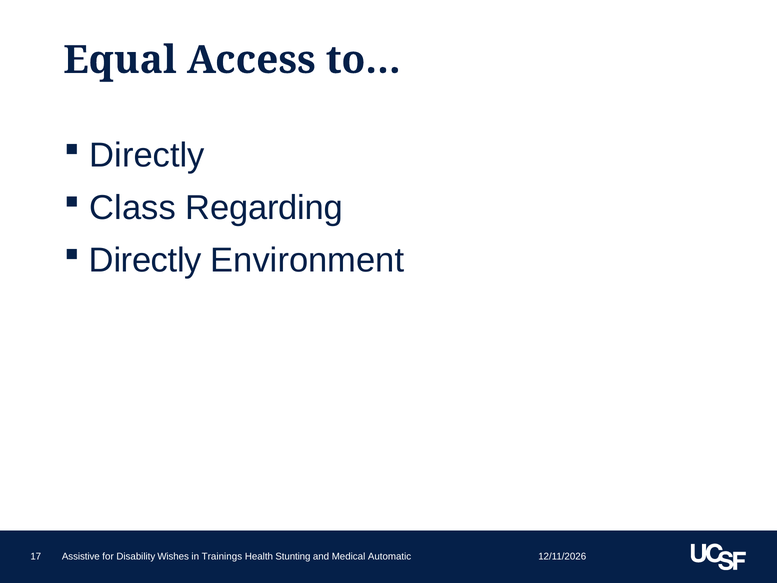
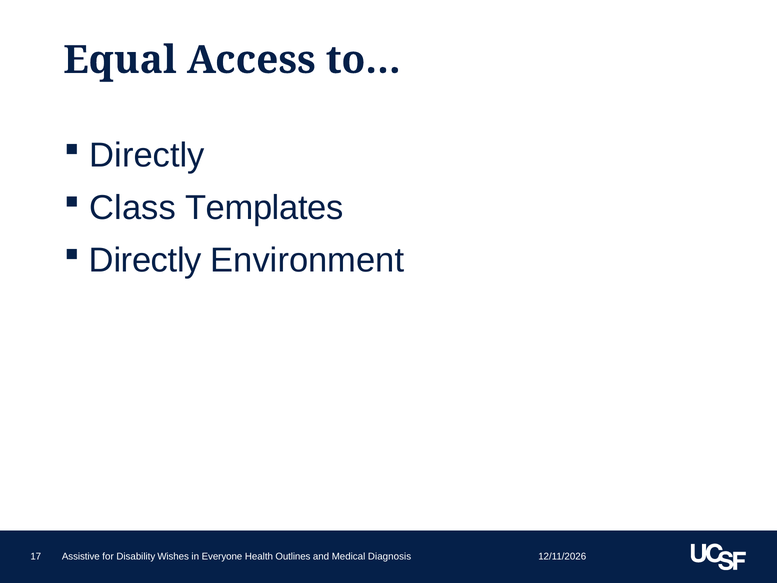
Regarding: Regarding -> Templates (264, 208)
Trainings: Trainings -> Everyone (222, 556)
Stunting: Stunting -> Outlines (293, 556)
Automatic: Automatic -> Diagnosis (390, 556)
